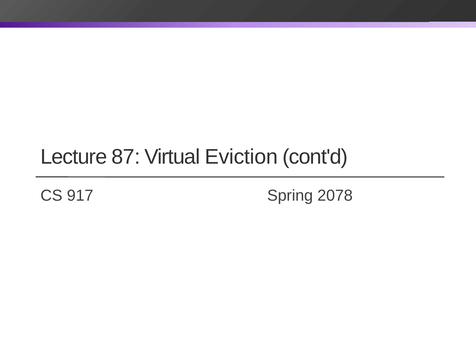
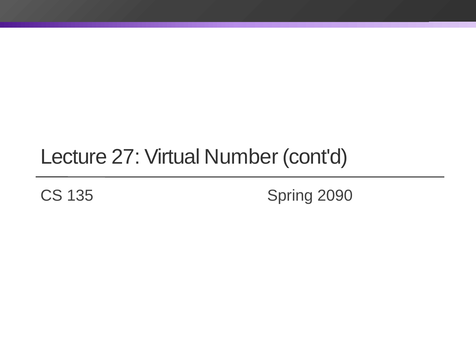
87: 87 -> 27 (126, 157)
Eviction: Eviction -> Number (241, 157)
917: 917 -> 135 (80, 195)
2078: 2078 -> 2090 (335, 195)
